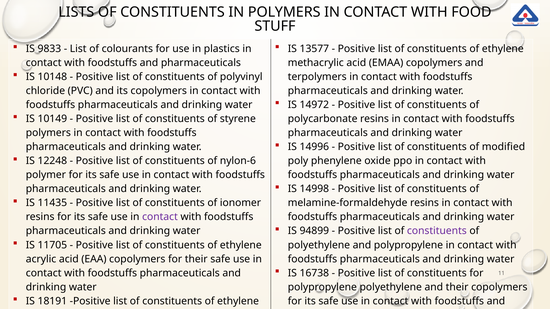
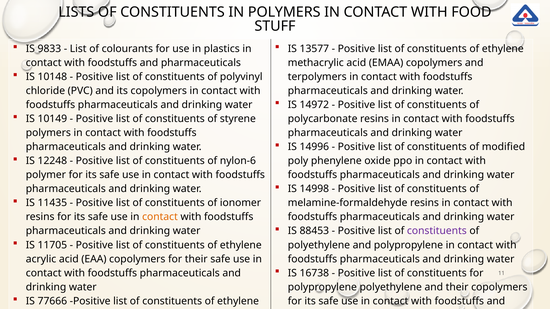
contact colour: purple -> orange (160, 217)
94899: 94899 -> 88453 (314, 231)
18191: 18191 -> 77666 (52, 301)
